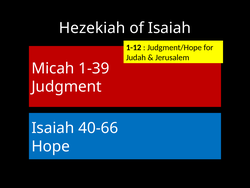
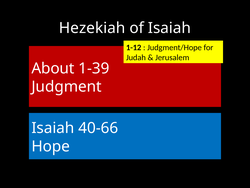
Micah: Micah -> About (53, 68)
